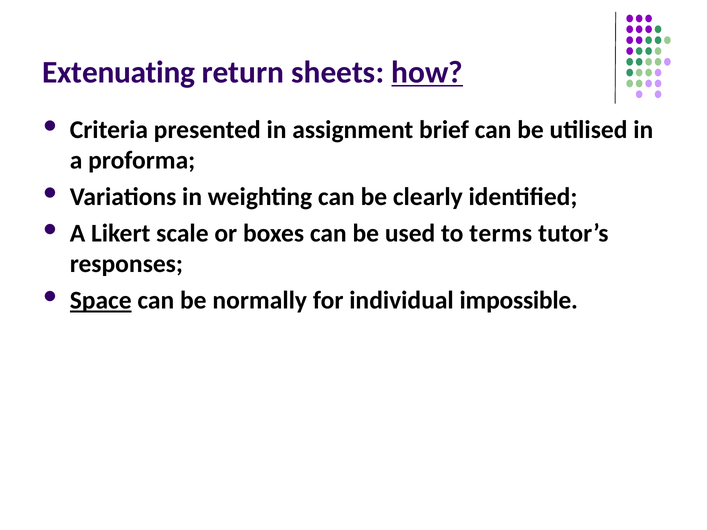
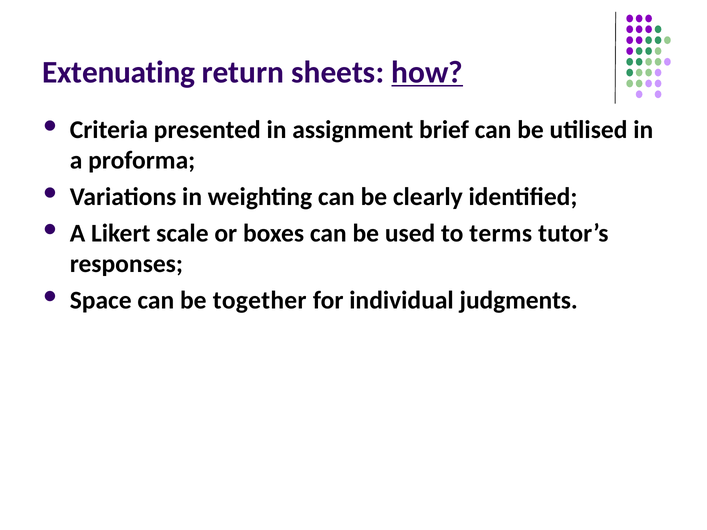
Space underline: present -> none (101, 301)
normally: normally -> together (260, 301)
impossible: impossible -> judgments (519, 301)
